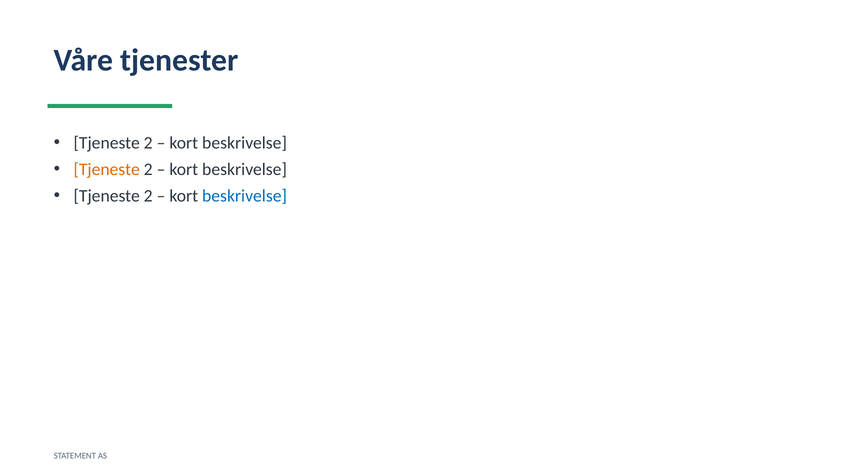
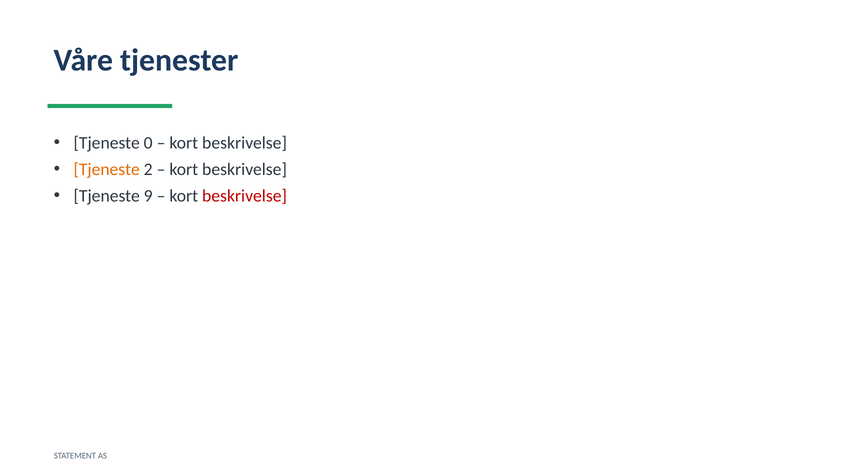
2: 2 -> 0 (148, 143)
2: 2 -> 9 (148, 196)
beskrivelse colour: blue -> red (245, 196)
